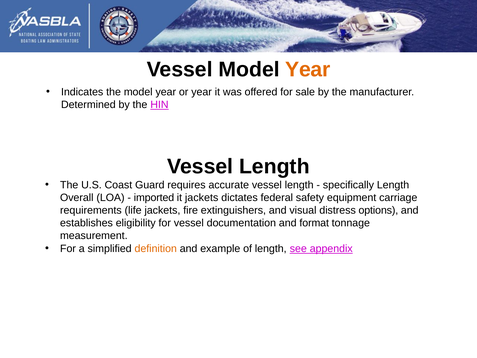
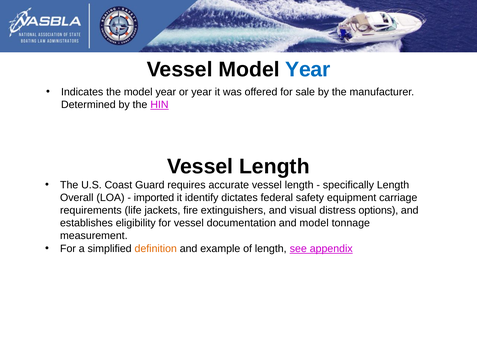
Year colour: orange -> blue (308, 70)
it jackets: jackets -> identify (202, 197)
and format: format -> model (314, 223)
